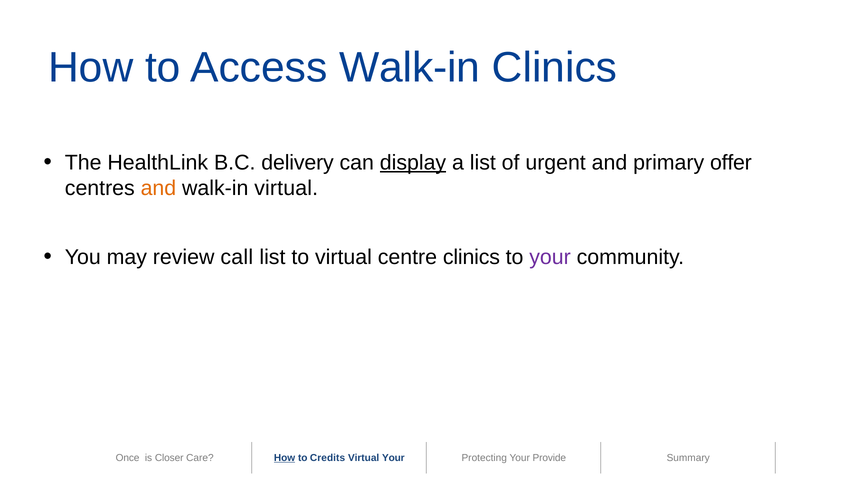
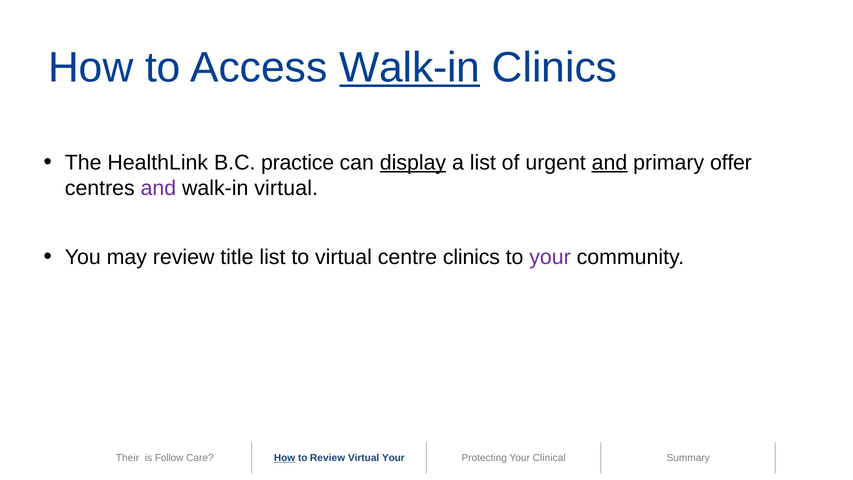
Walk-in underline: none -> present (410, 68)
delivery: delivery -> practice (298, 163)
and underline: none -> present (609, 163)
and colour: orange -> purple (158, 188)
call: call -> title (237, 257)
Once: Once -> Their (127, 458)
Closer: Closer -> Follow (169, 458)
to Credits: Credits -> Review (328, 458)
Provide: Provide -> Clinical (549, 458)
